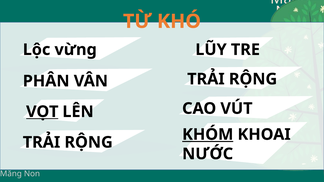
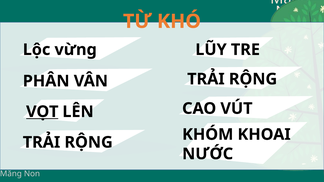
KHÓM underline: present -> none (208, 135)
